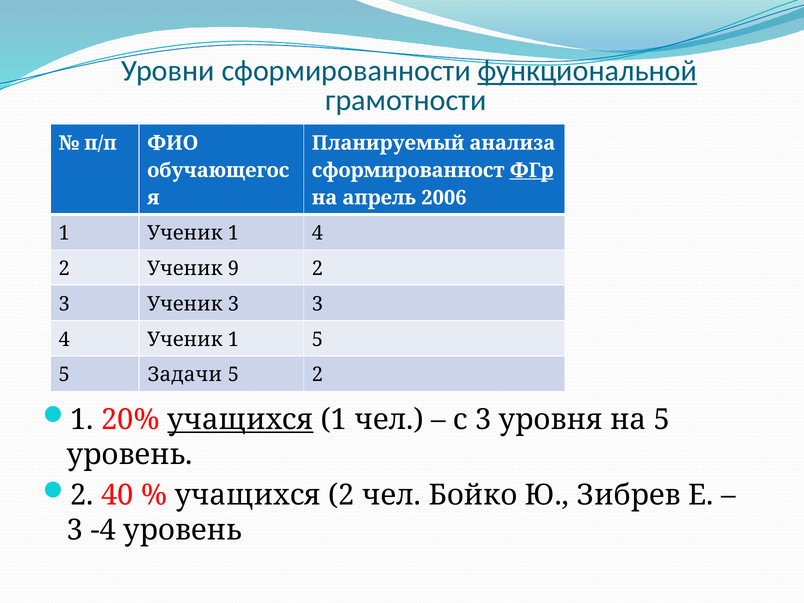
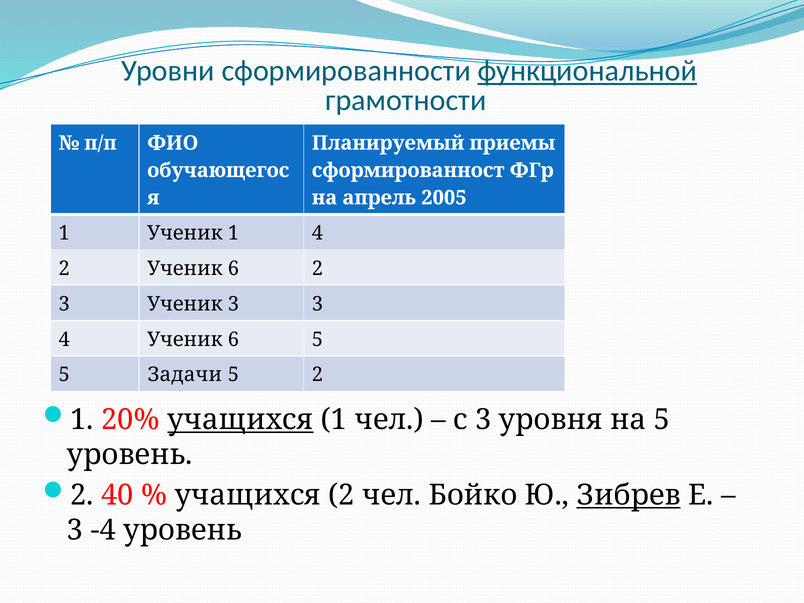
анализа: анализа -> приемы (512, 143)
ФГр underline: present -> none (532, 170)
2006: 2006 -> 2005 (444, 198)
2 Ученик 9: 9 -> 6 (233, 269)
4 Ученик 1: 1 -> 6 (233, 339)
Зибрев underline: none -> present (629, 495)
